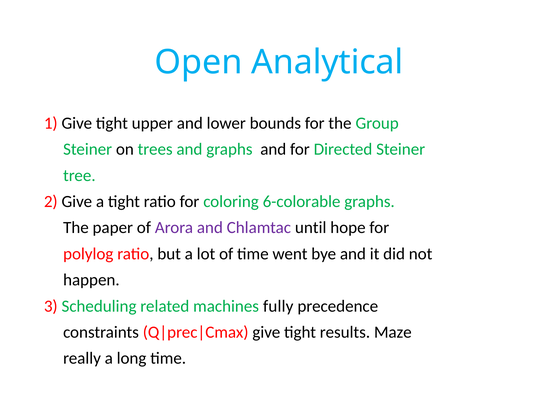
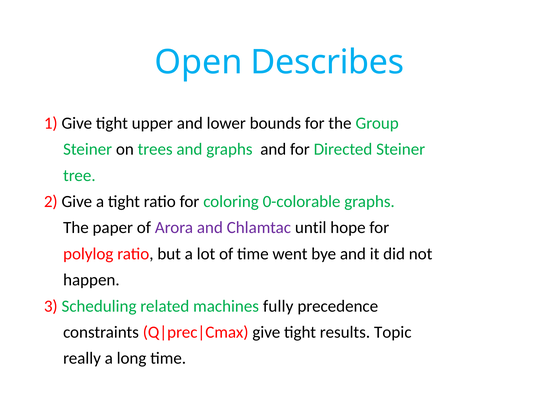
Analytical: Analytical -> Describes (327, 62)
6-colorable: 6-colorable -> 0-colorable (302, 202)
Maze: Maze -> Topic (393, 333)
